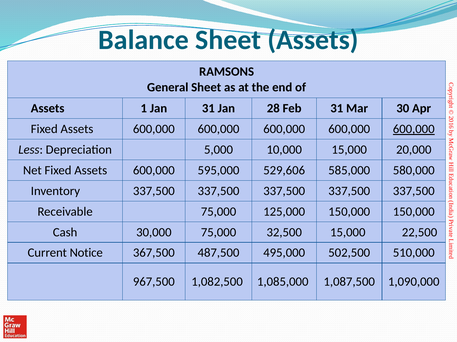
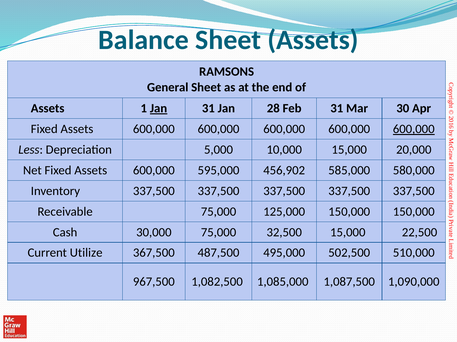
Jan underline: none -> present (158, 109)
529,606: 529,606 -> 456,902 (284, 171)
Notice: Notice -> Utilize (86, 253)
